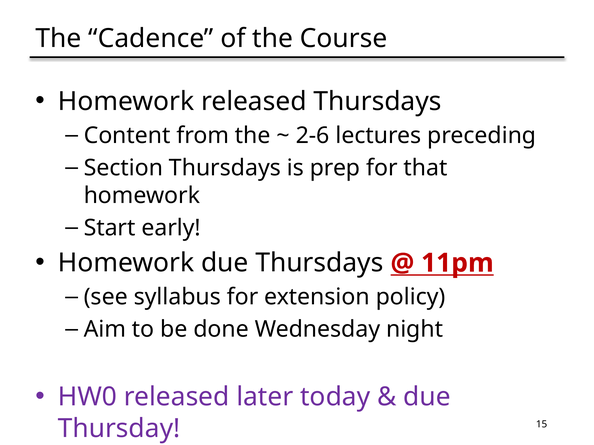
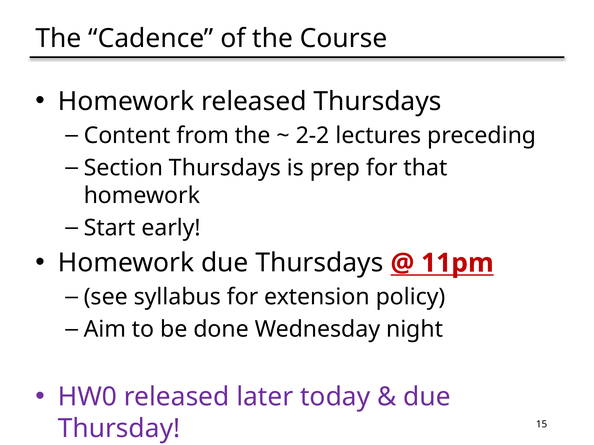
2-6: 2-6 -> 2-2 (313, 136)
